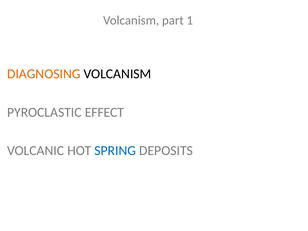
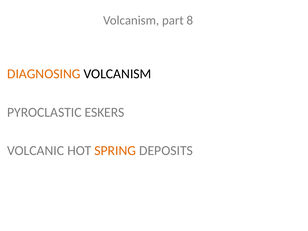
1: 1 -> 8 (190, 20)
EFFECT: EFFECT -> ESKERS (104, 112)
SPRING colour: blue -> orange (115, 151)
